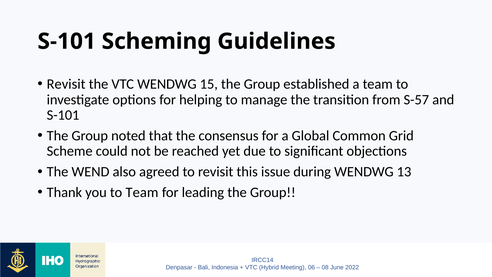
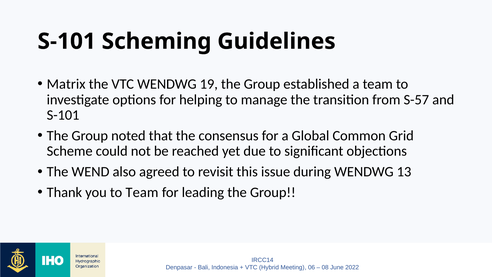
Revisit: Revisit -> Matrix (66, 84)
15: 15 -> 19 (209, 84)
